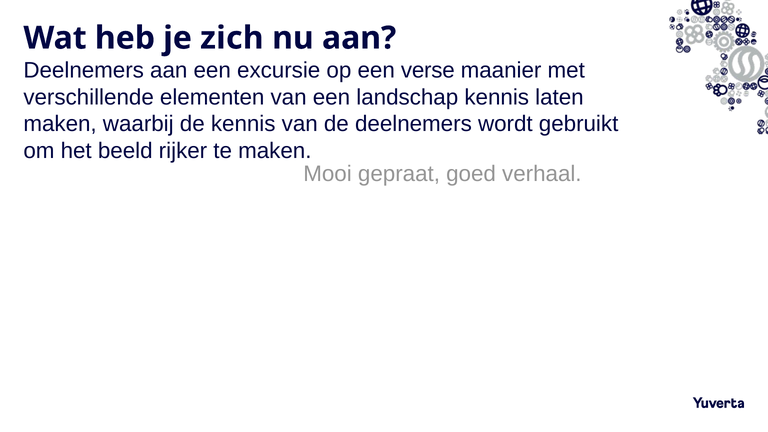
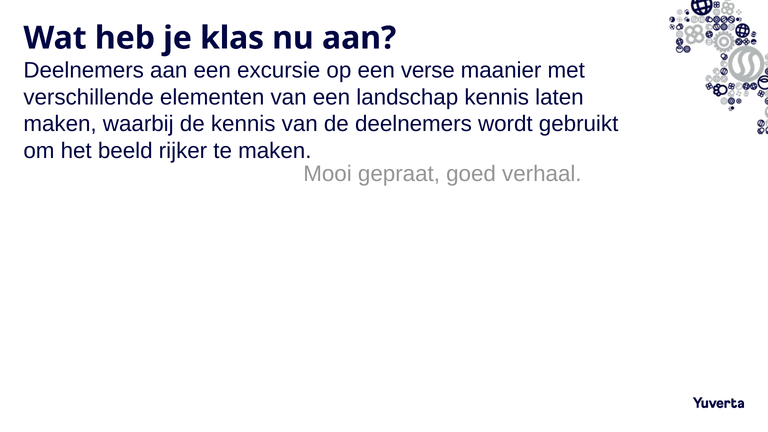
zich: zich -> klas (232, 38)
